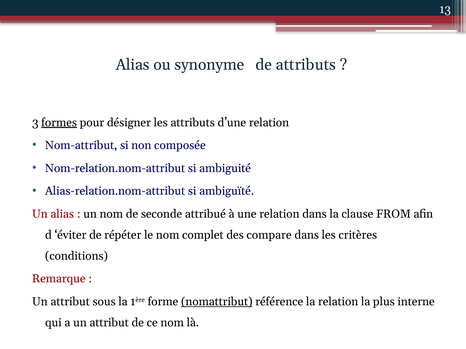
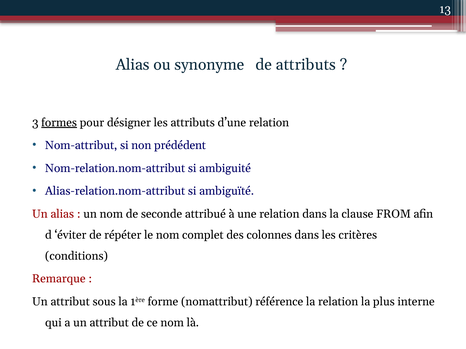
composée: composée -> prédédent (180, 146)
compare: compare -> colonnes (269, 235)
nomattribut underline: present -> none (217, 302)
